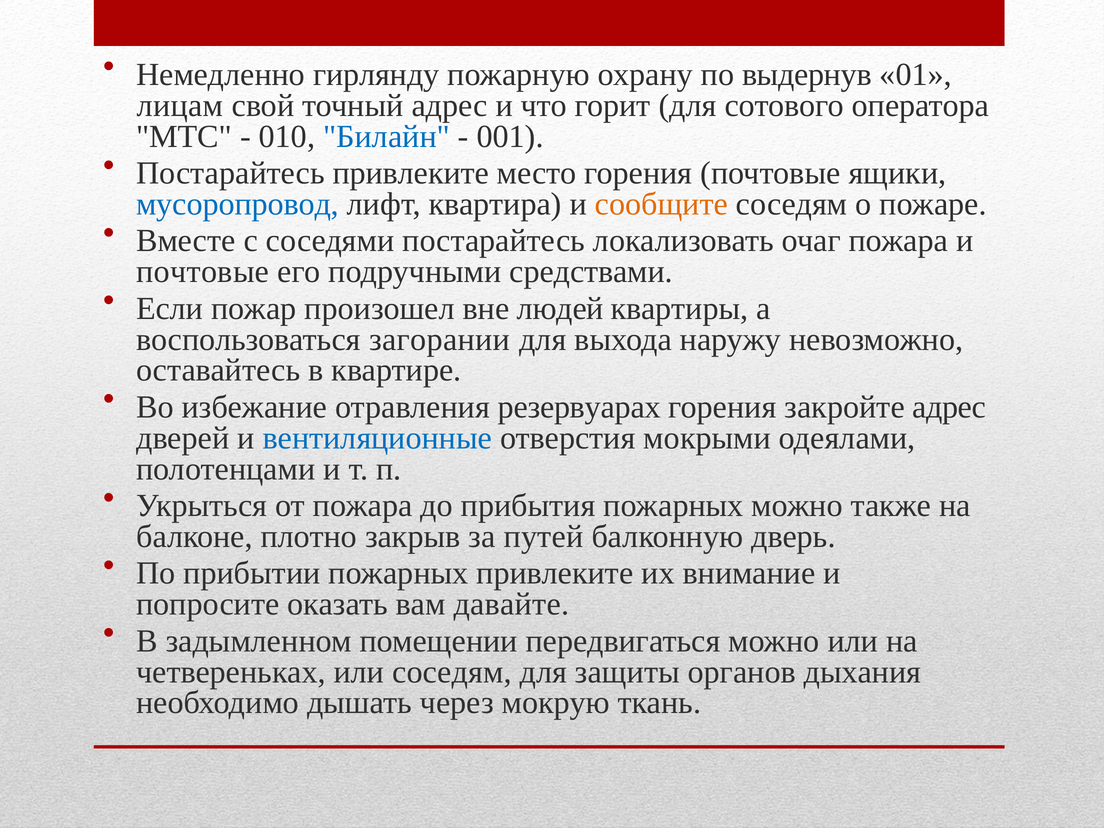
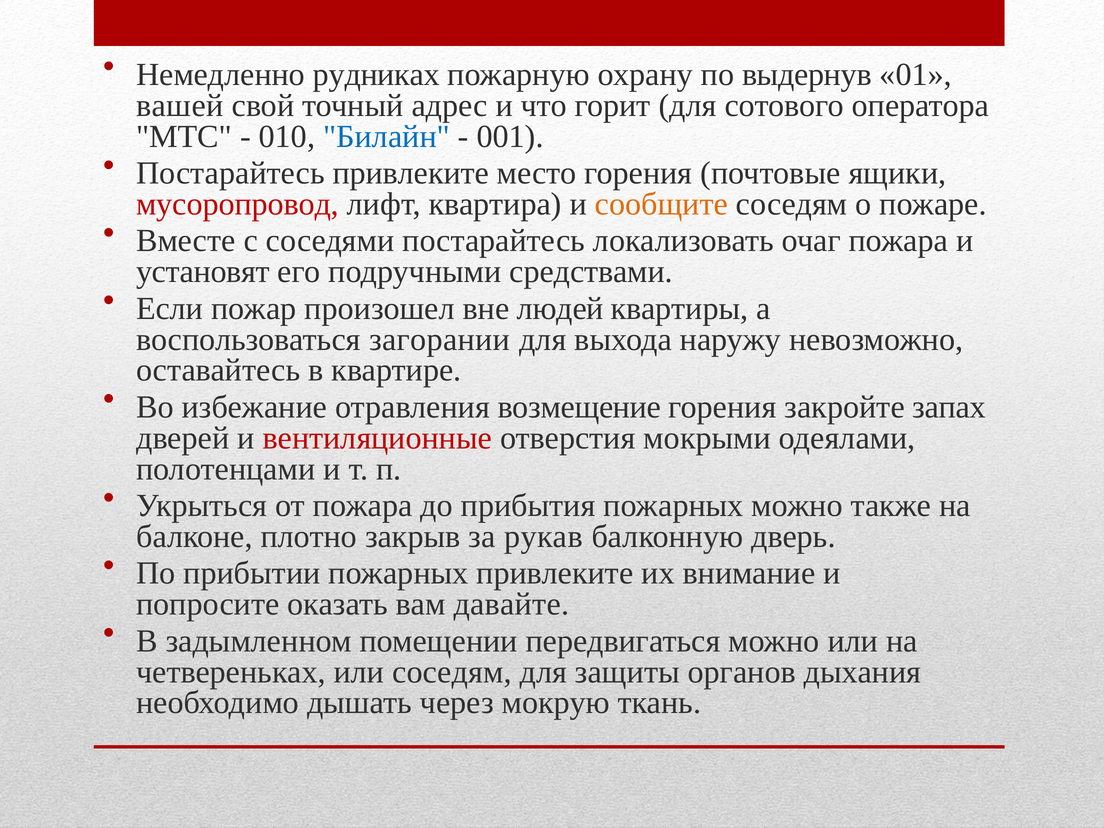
гирлянду: гирлянду -> рудниках (376, 75)
лицам: лицам -> вашей (180, 106)
мусоропровод colour: blue -> red (238, 204)
почтовые: почтовые -> установят (203, 272)
резервуарах: резервуарах -> возмещение (579, 407)
закройте адрес: адрес -> запах (949, 407)
вентиляционные colour: blue -> red (377, 438)
путей: путей -> рукав (543, 537)
